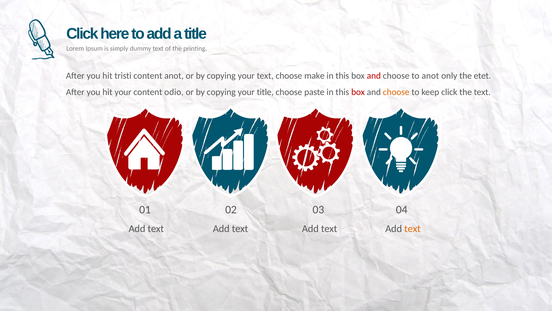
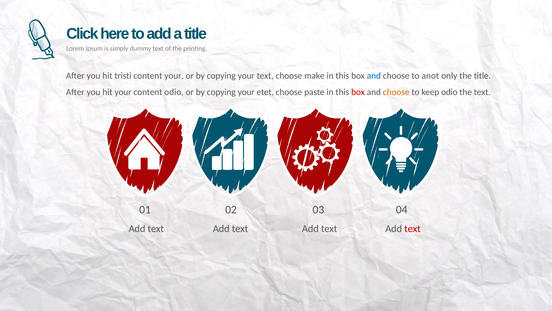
content anot: anot -> your (174, 76)
and colour: red -> blue (374, 76)
the etet: etet -> title (482, 76)
your title: title -> etet (265, 92)
keep click: click -> odio (449, 92)
text colour: orange -> red (412, 228)
